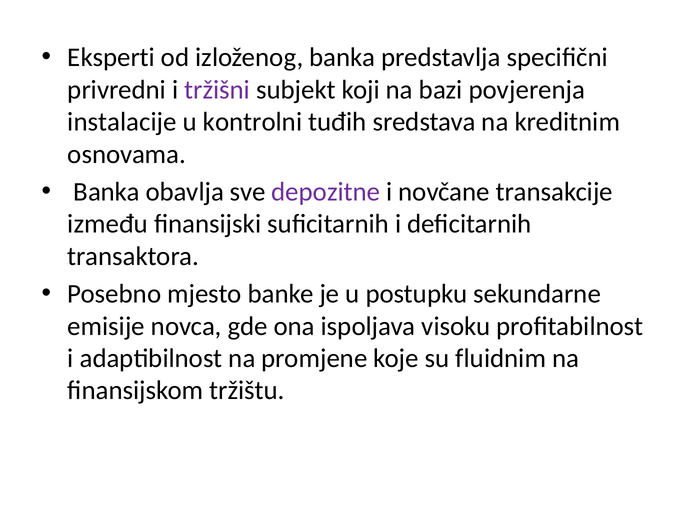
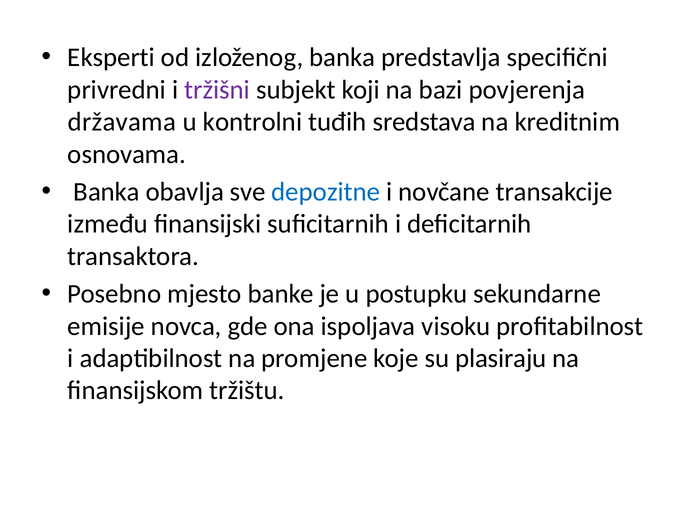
instalacije: instalacije -> državama (122, 122)
depozitne colour: purple -> blue (326, 192)
fluidnim: fluidnim -> plasiraju (501, 358)
